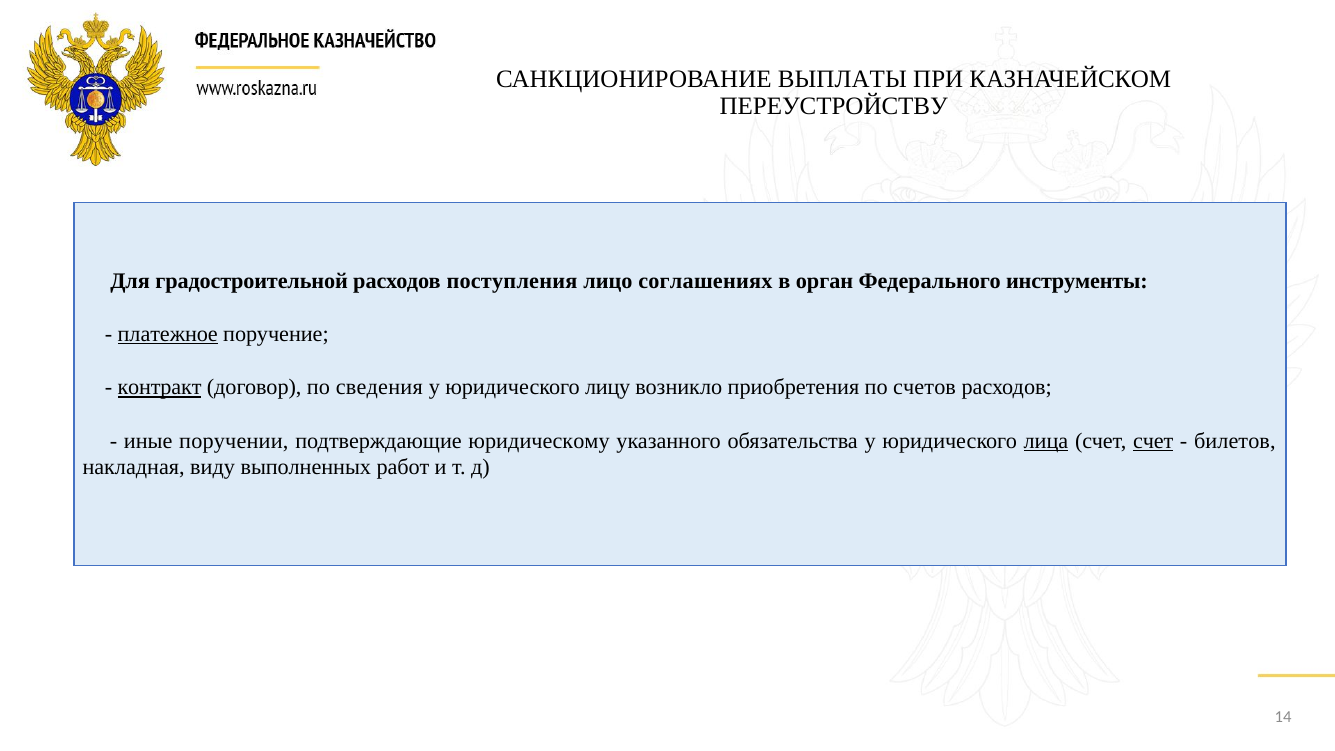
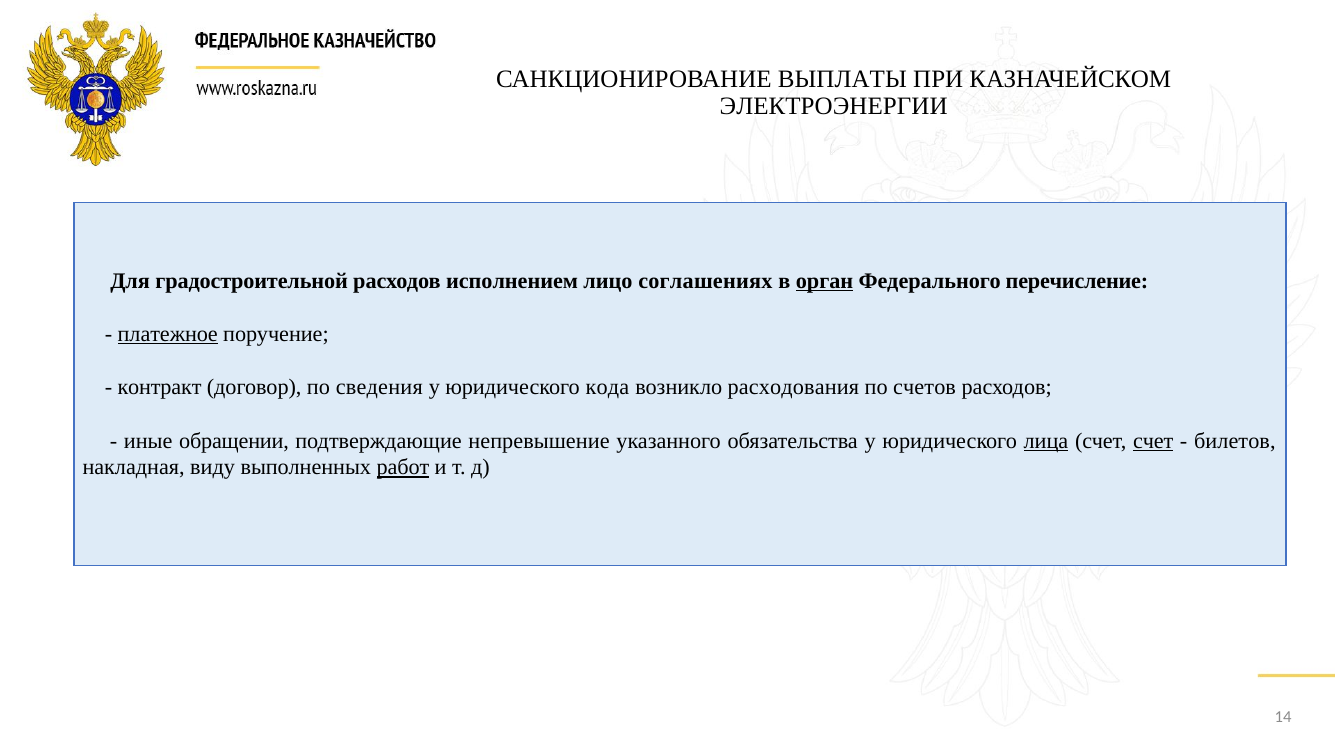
ПЕРЕУСТРОЙСТВУ: ПЕРЕУСТРОЙСТВУ -> ЭЛЕКТРОЭНЕРГИИ (834, 107)
поступления: поступления -> исполнением (512, 281)
орган underline: none -> present (825, 281)
инструменты: инструменты -> перечисление (1077, 281)
контракт underline: present -> none (160, 387)
лицу: лицу -> кода (607, 387)
приобретения: приобретения -> расходования (793, 387)
поручении: поручении -> обращении (234, 441)
юридическому: юридическому -> непревышение (539, 441)
работ underline: none -> present (403, 467)
